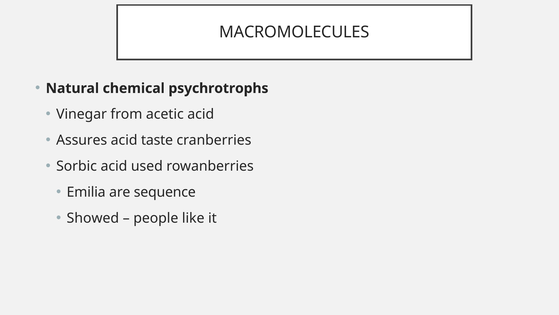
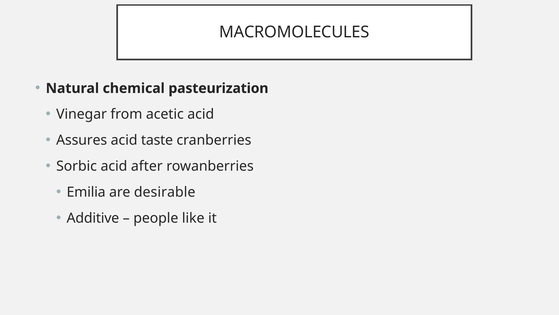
psychrotrophs: psychrotrophs -> pasteurization (218, 88)
used: used -> after (147, 166)
sequence: sequence -> desirable (165, 192)
Showed: Showed -> Additive (93, 218)
